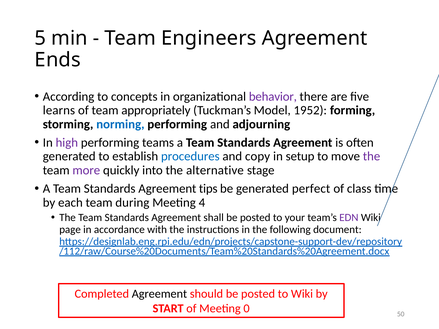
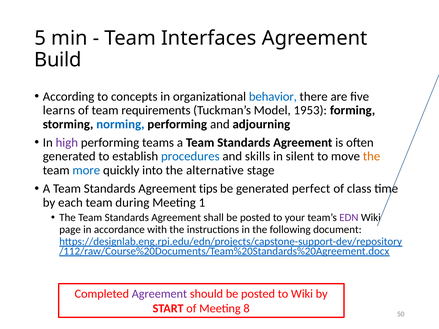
Engineers: Engineers -> Interfaces (209, 38)
Ends: Ends -> Build (58, 60)
behavior colour: purple -> blue (273, 97)
appropriately: appropriately -> requirements (156, 111)
1952: 1952 -> 1953 (310, 111)
copy: copy -> skills (258, 157)
setup: setup -> silent (300, 157)
the colour: purple -> orange (372, 157)
more colour: purple -> blue (86, 170)
4: 4 -> 1 (202, 203)
Agreement colour: black -> purple (159, 294)
0: 0 -> 8 (247, 309)
